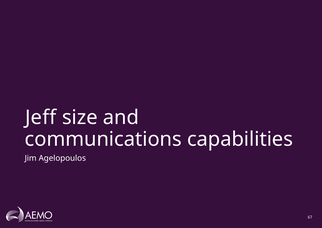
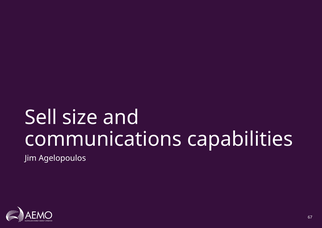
Jeff: Jeff -> Sell (41, 117)
